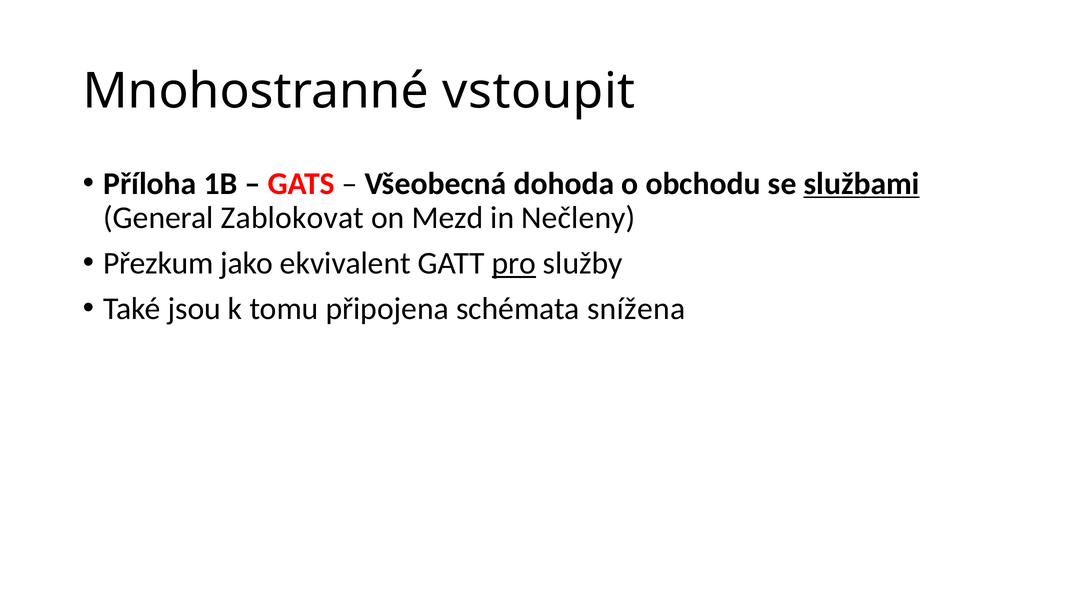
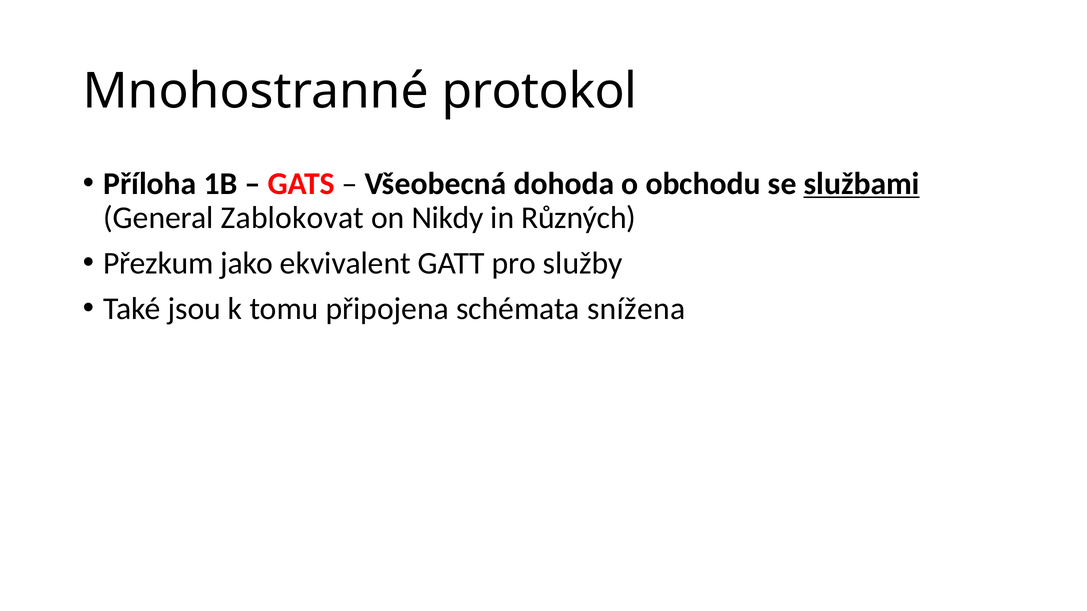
vstoupit: vstoupit -> protokol (539, 91)
Mezd: Mezd -> Nikdy (448, 218)
Nečleny: Nečleny -> Různých (579, 218)
pro underline: present -> none (514, 263)
